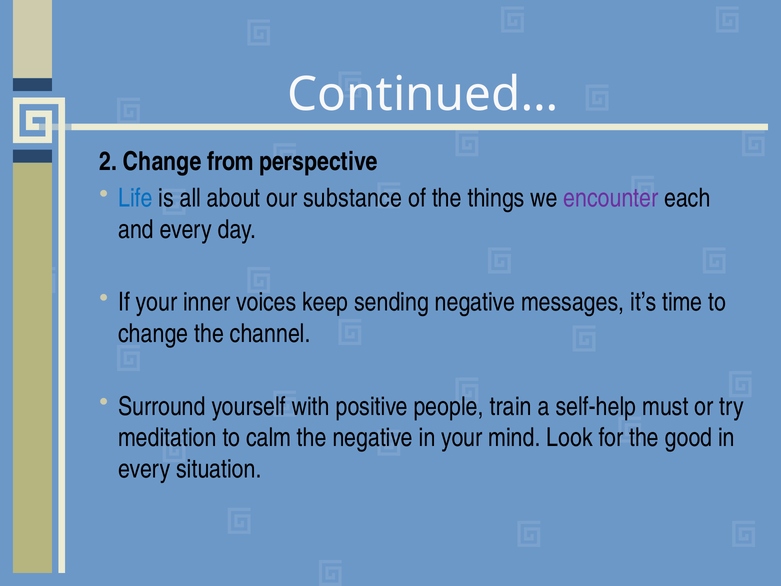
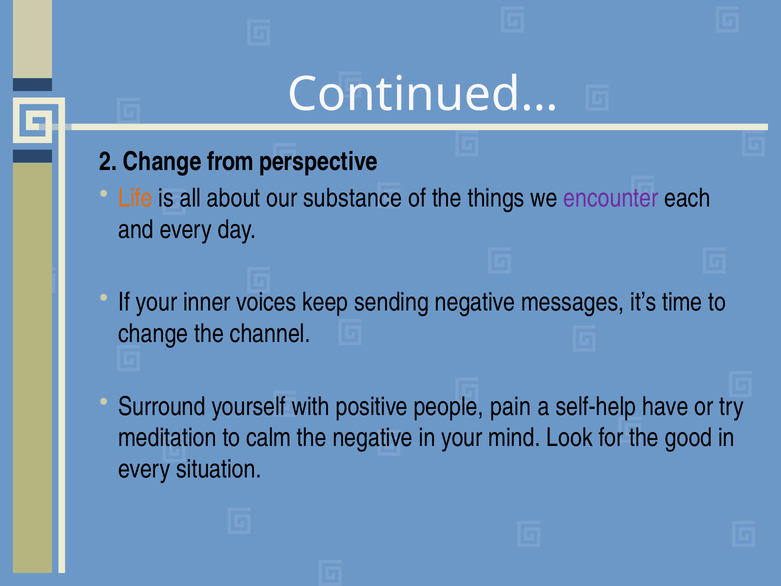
Life colour: blue -> orange (135, 198)
train: train -> pain (511, 406)
must: must -> have (665, 406)
